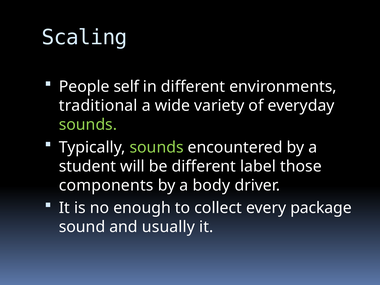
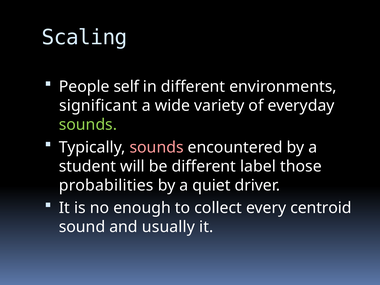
traditional: traditional -> significant (98, 106)
sounds colour: light green -> pink (157, 147)
components: components -> probabilities (106, 185)
body: body -> quiet (211, 185)
package: package -> centroid (321, 208)
